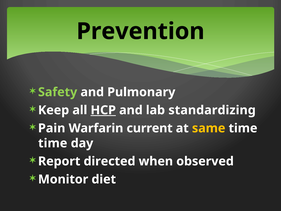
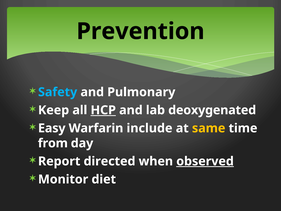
Safety colour: light green -> light blue (58, 92)
standardizing: standardizing -> deoxygenated (212, 110)
Pain: Pain -> Easy (52, 128)
current: current -> include (149, 128)
time: time -> from (53, 143)
observed underline: none -> present (205, 161)
